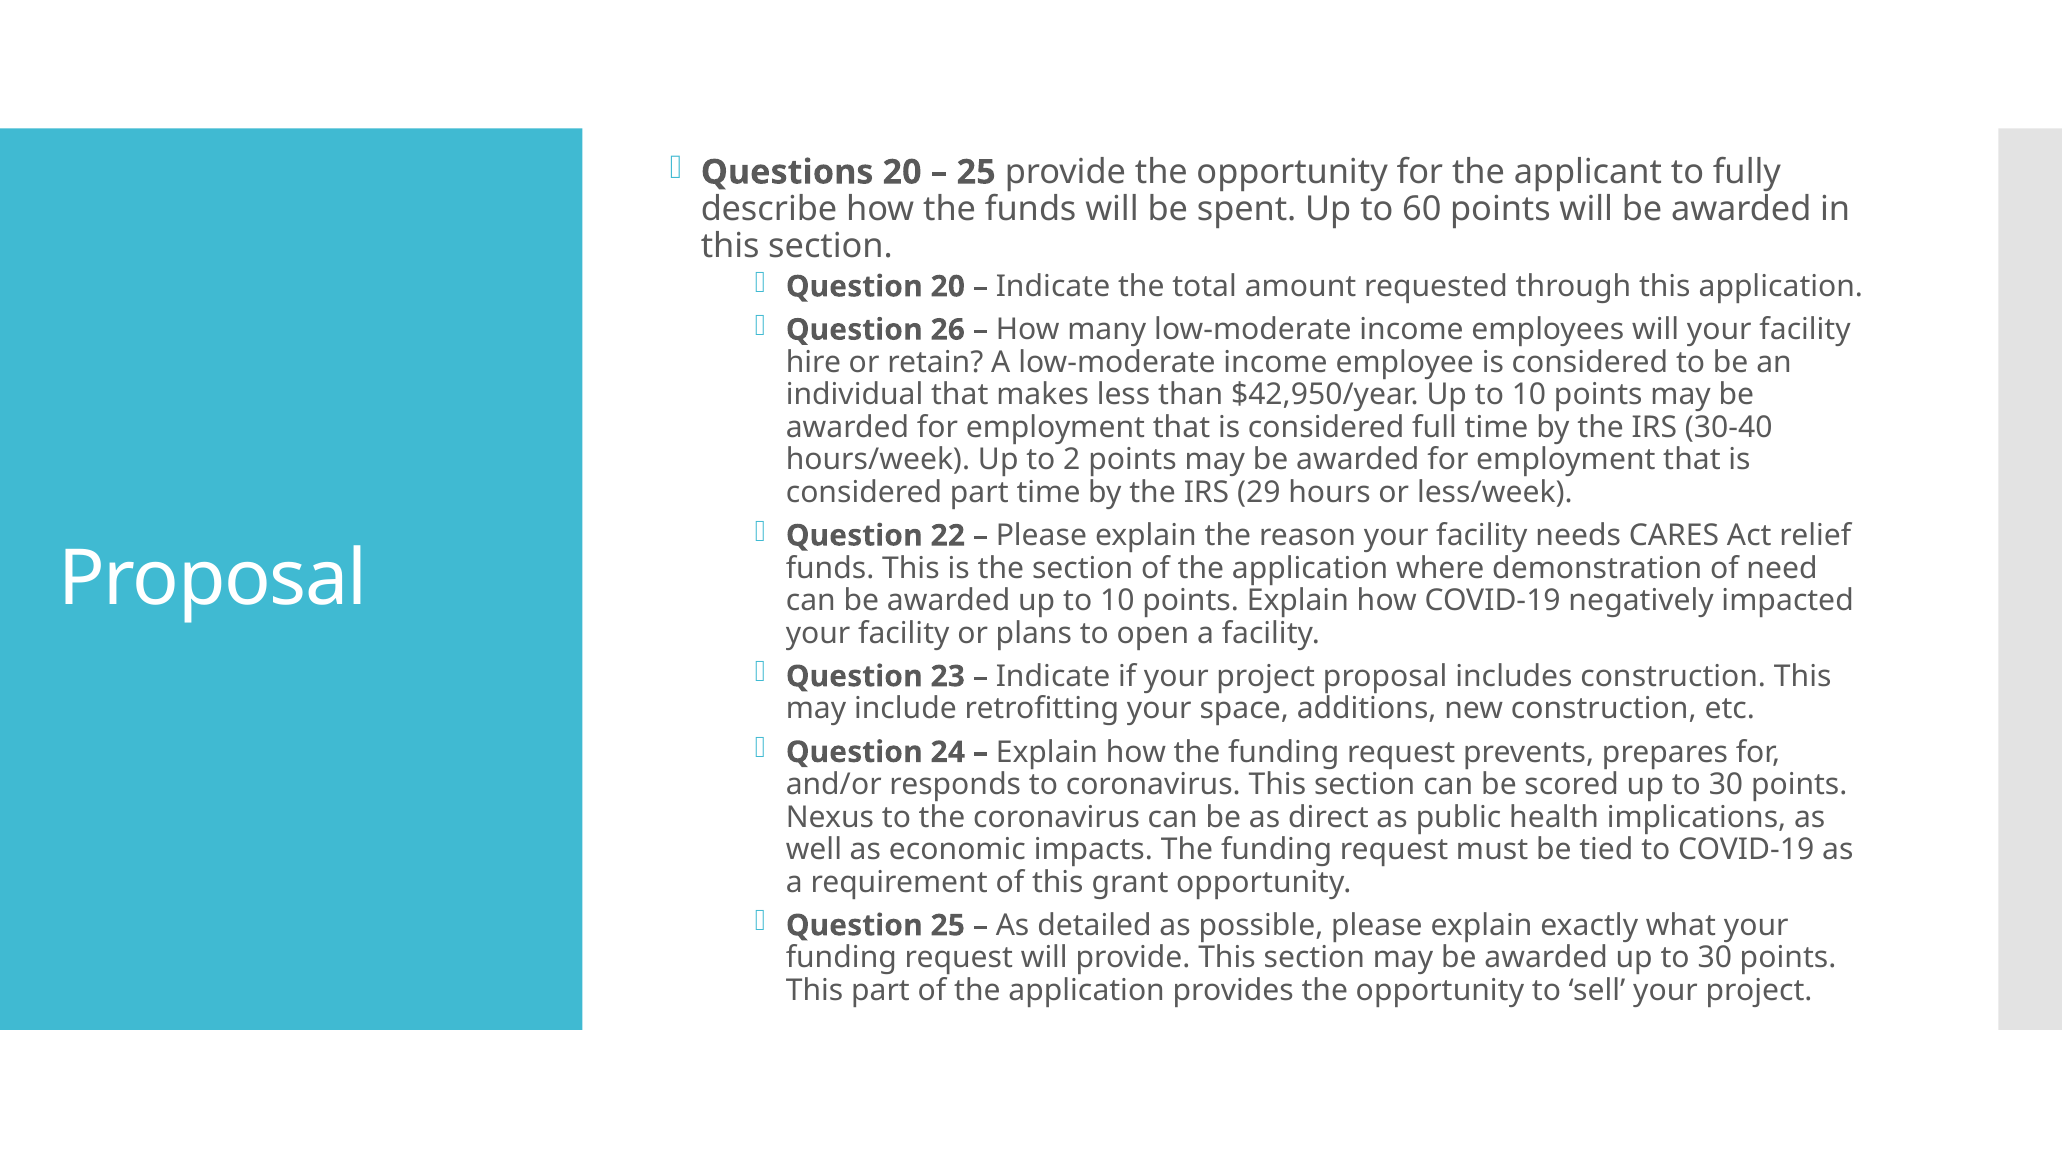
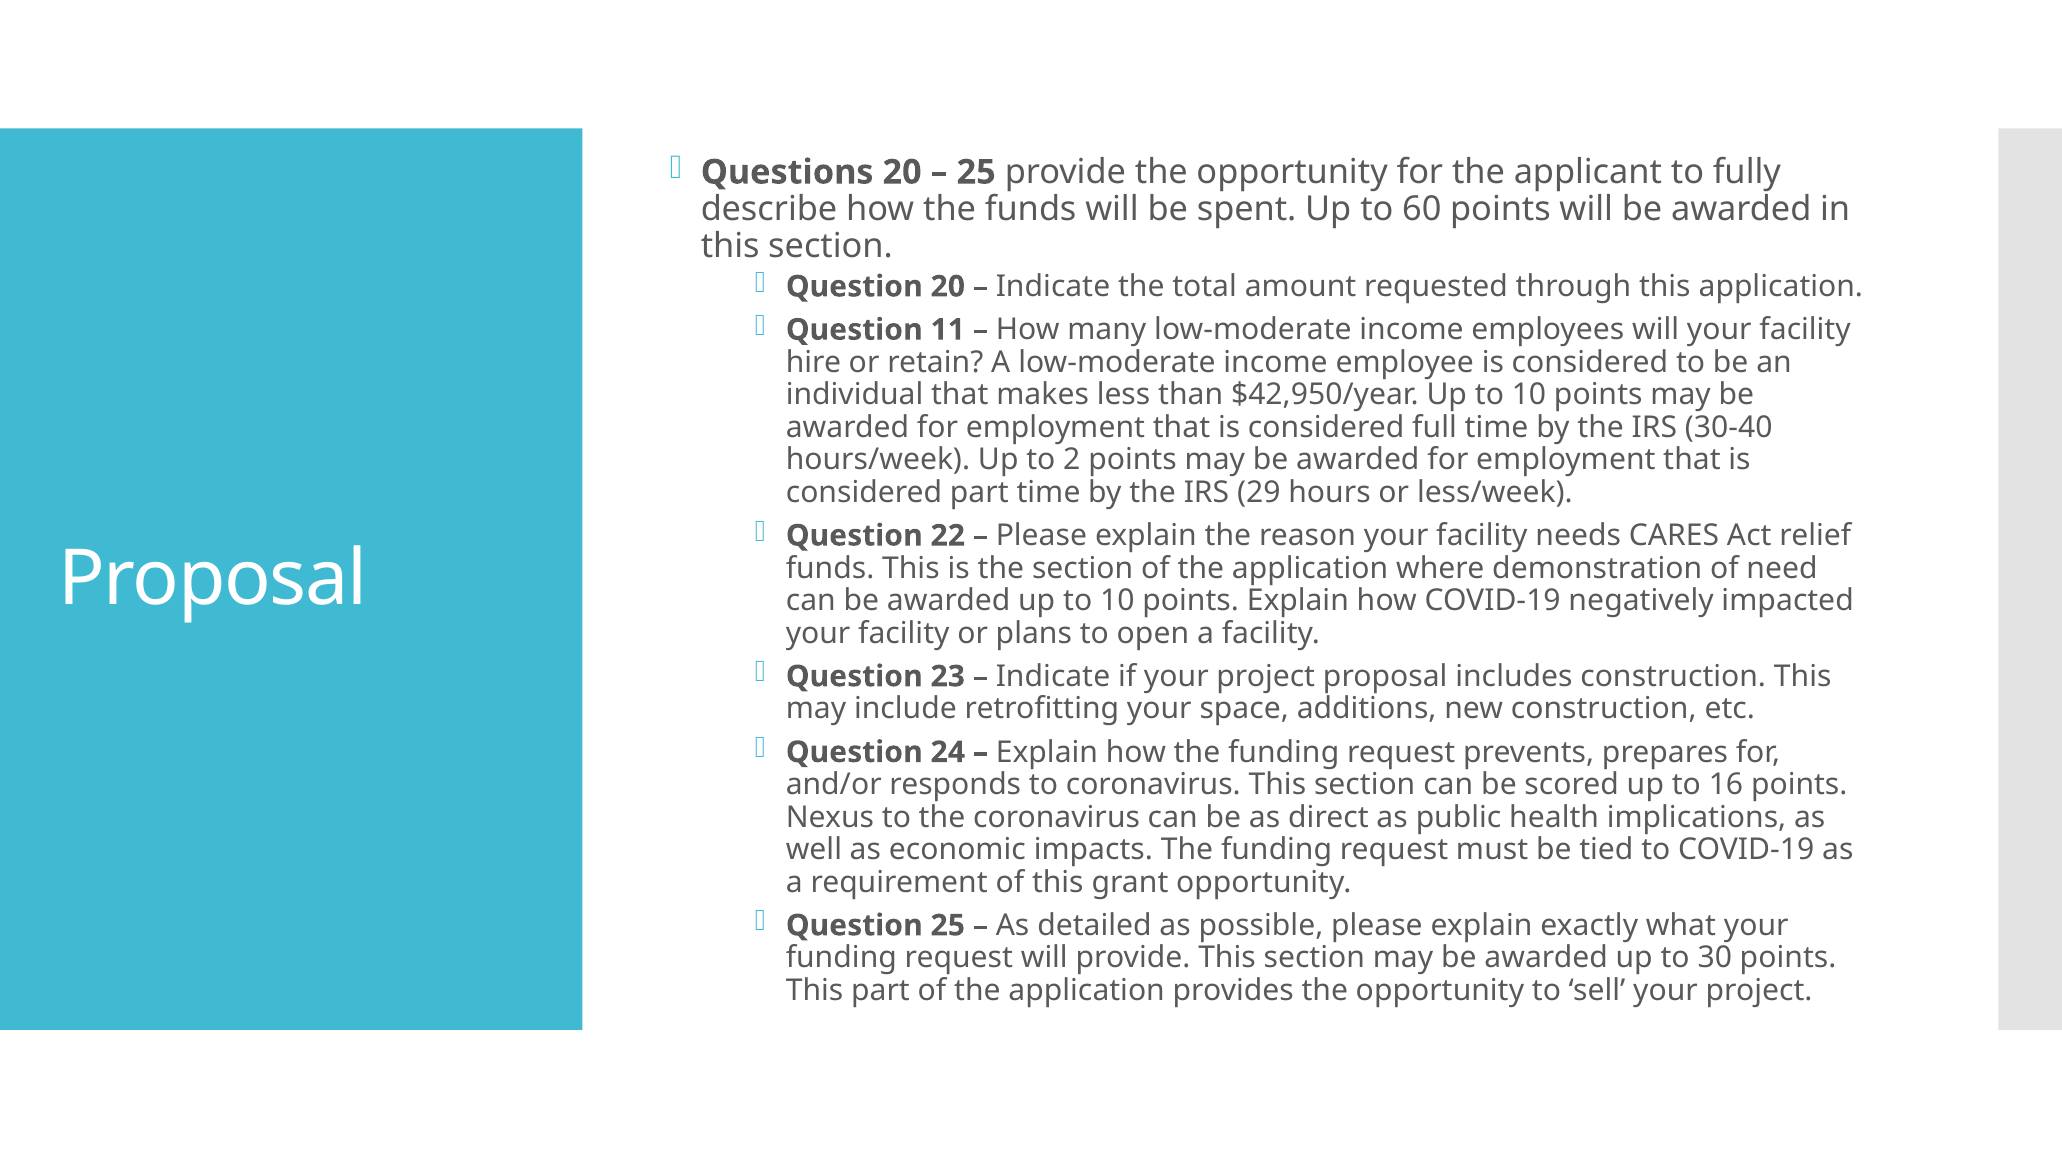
26: 26 -> 11 (948, 330)
scored up to 30: 30 -> 16 (1726, 785)
